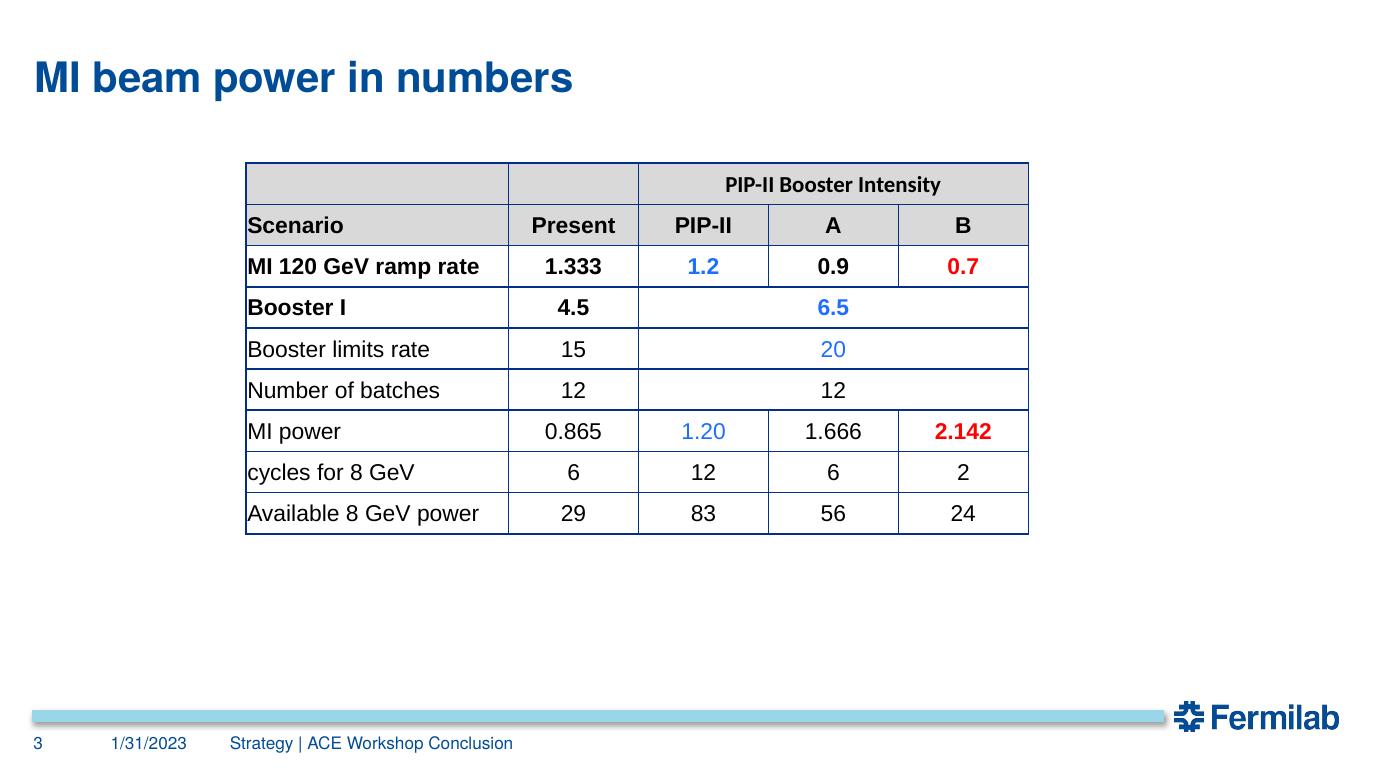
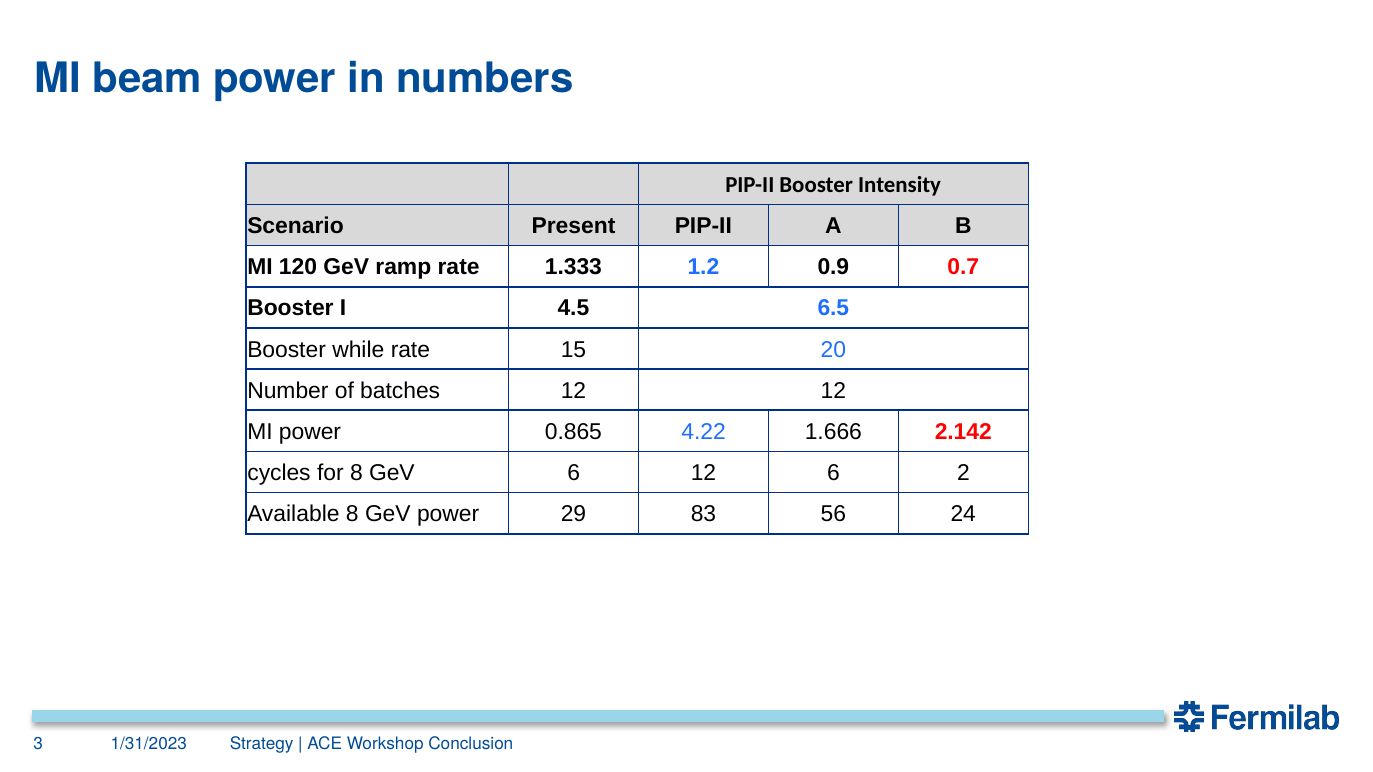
limits: limits -> while (358, 350)
1.20: 1.20 -> 4.22 (704, 432)
